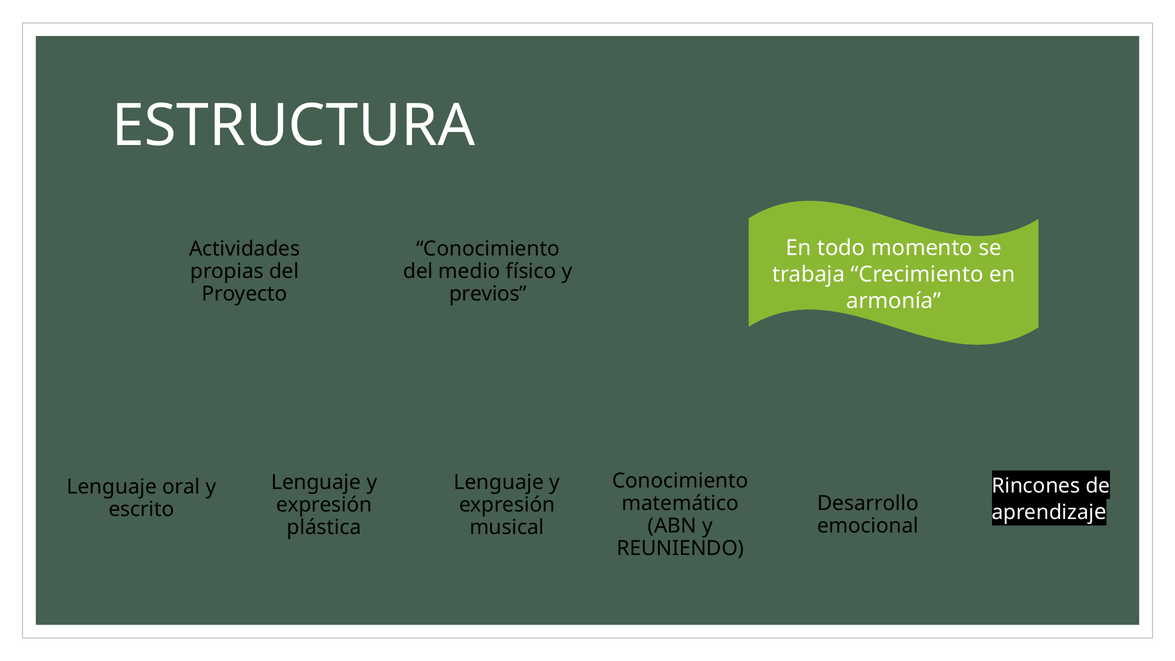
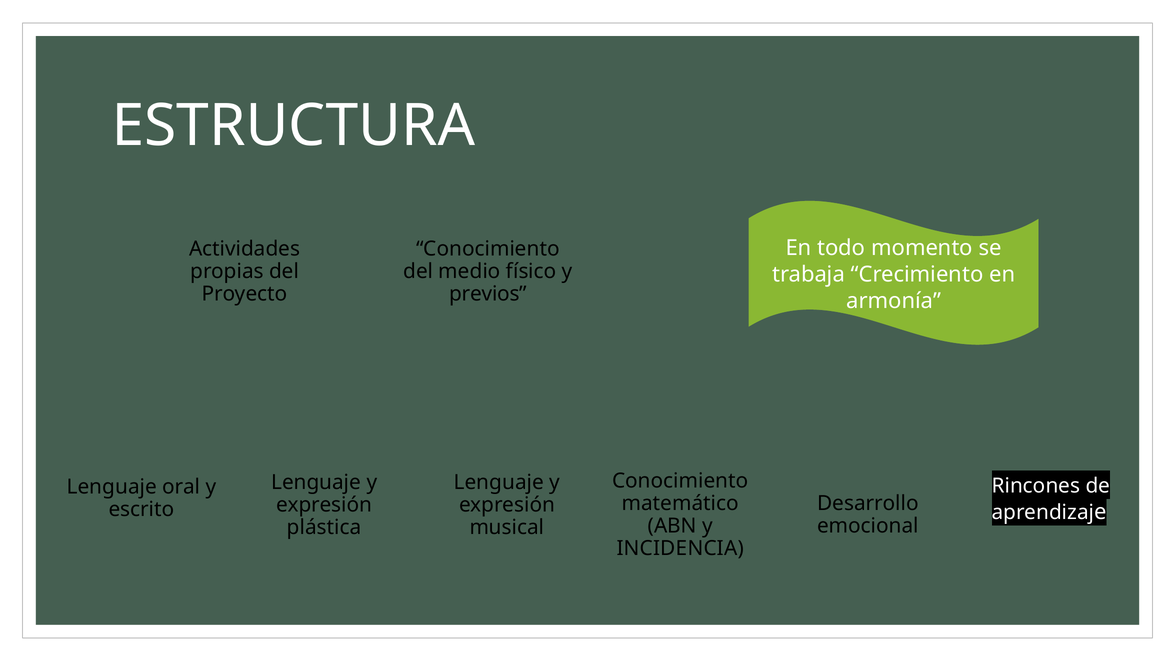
REUNIENDO: REUNIENDO -> INCIDENCIA (680, 548)
